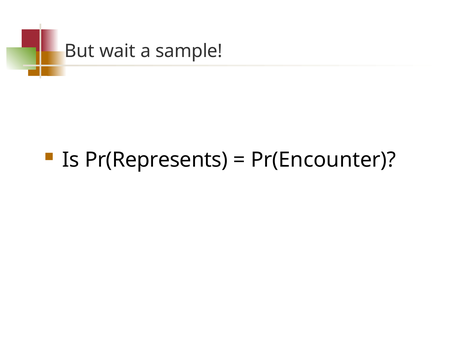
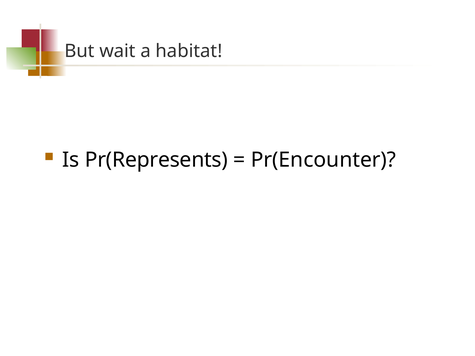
sample: sample -> habitat (189, 51)
